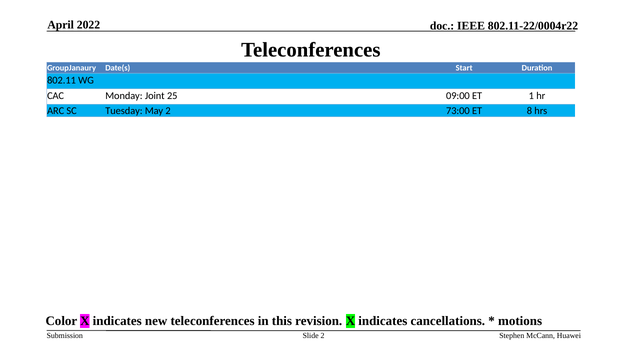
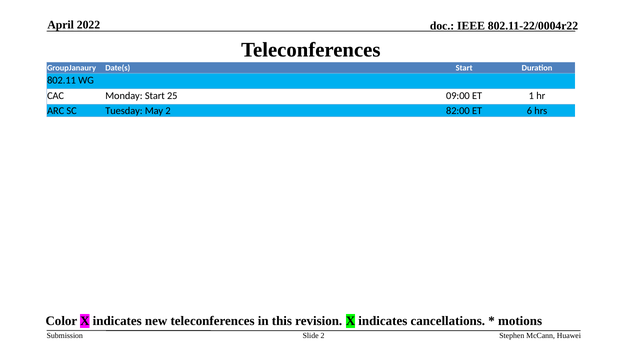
Monday Joint: Joint -> Start (155, 96)
73:00: 73:00 -> 82:00 (458, 111)
8: 8 -> 6 (529, 111)
